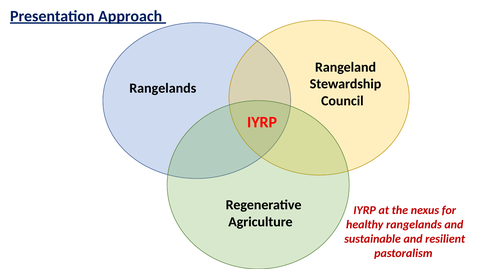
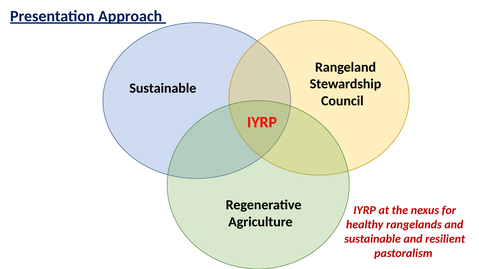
Rangelands: Rangelands -> Sustainable (163, 88)
